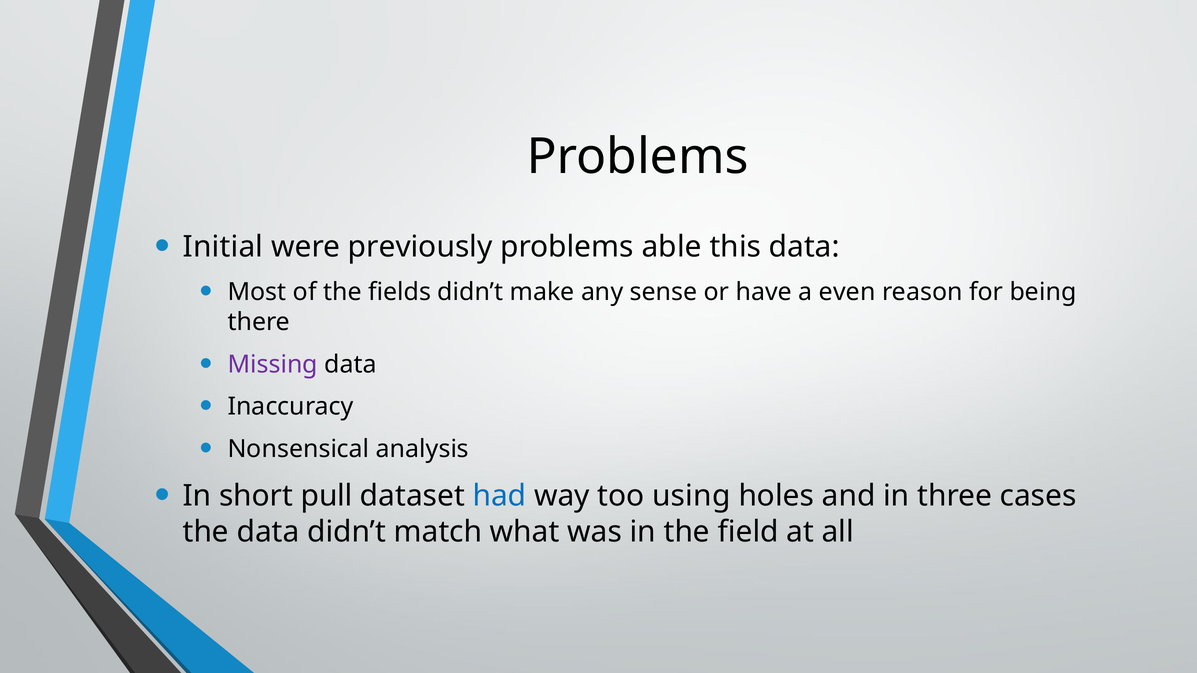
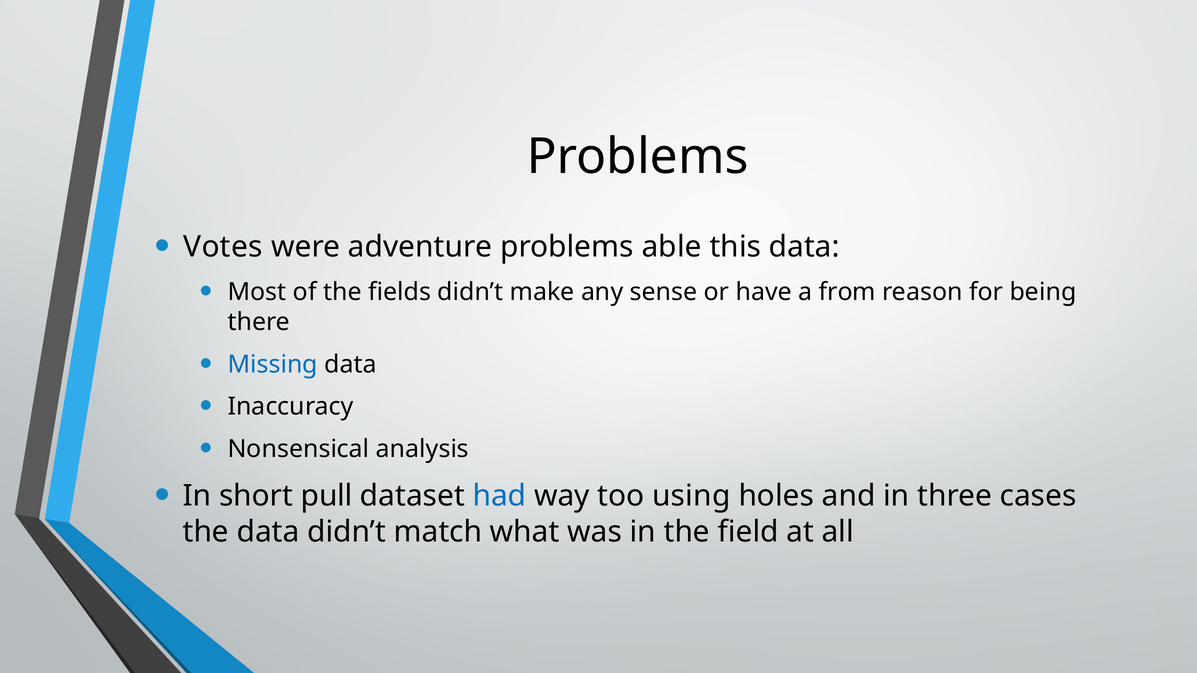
Initial: Initial -> Votes (223, 247)
previously: previously -> adventure (420, 247)
even: even -> from (847, 292)
Missing colour: purple -> blue (273, 364)
